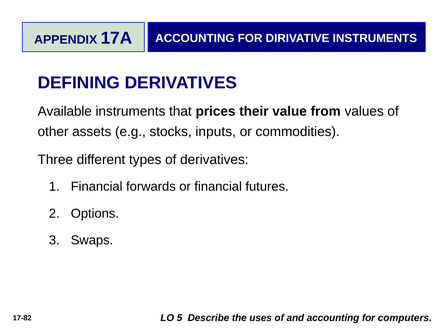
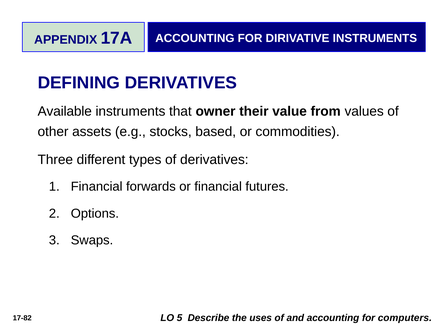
prices: prices -> owner (216, 112)
inputs: inputs -> based (216, 132)
